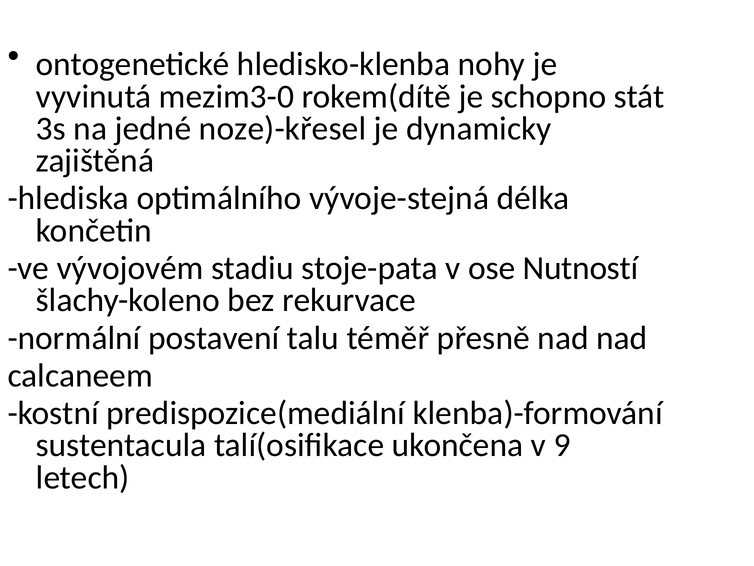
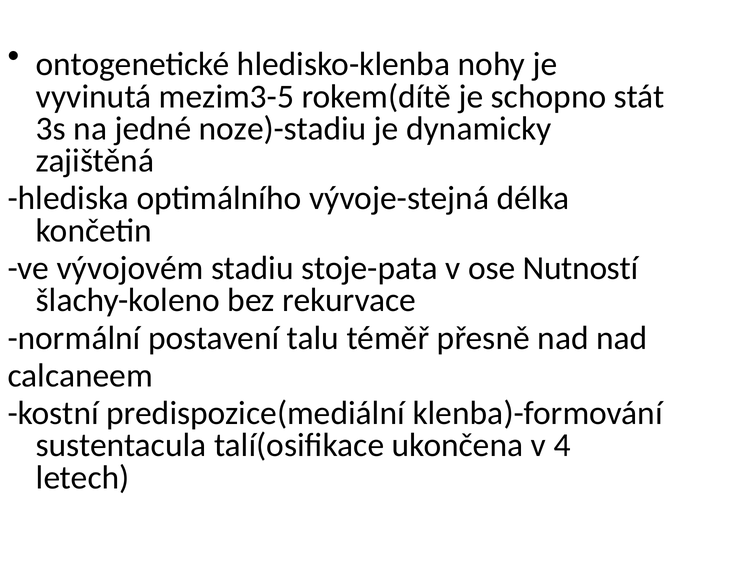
mezim3-0: mezim3-0 -> mezim3-5 (226, 96)
noze)-křesel: noze)-křesel -> noze)-stadiu (283, 129)
9: 9 -> 4 (562, 445)
